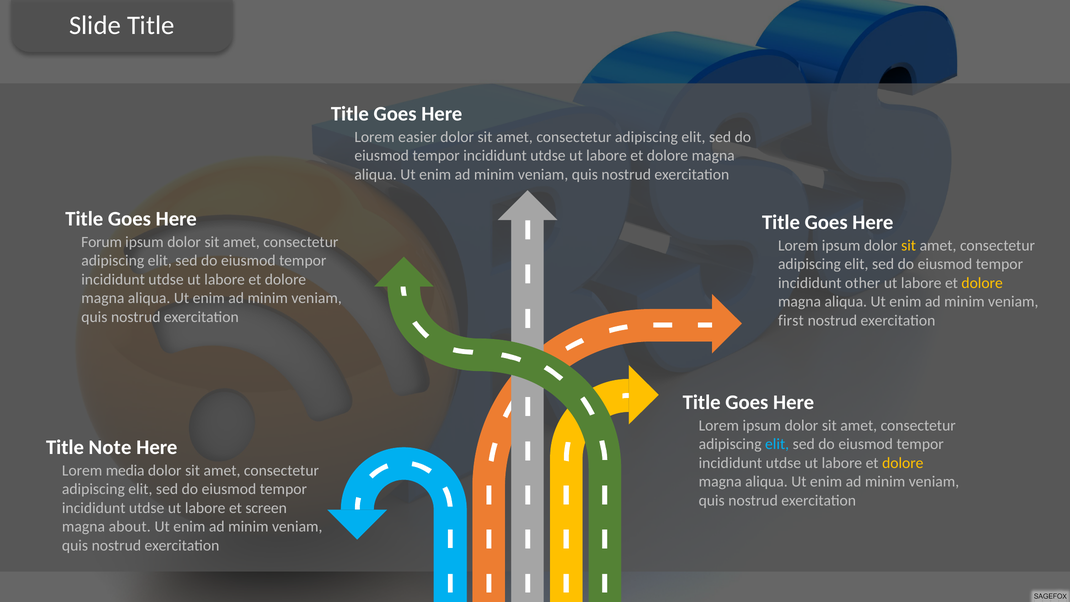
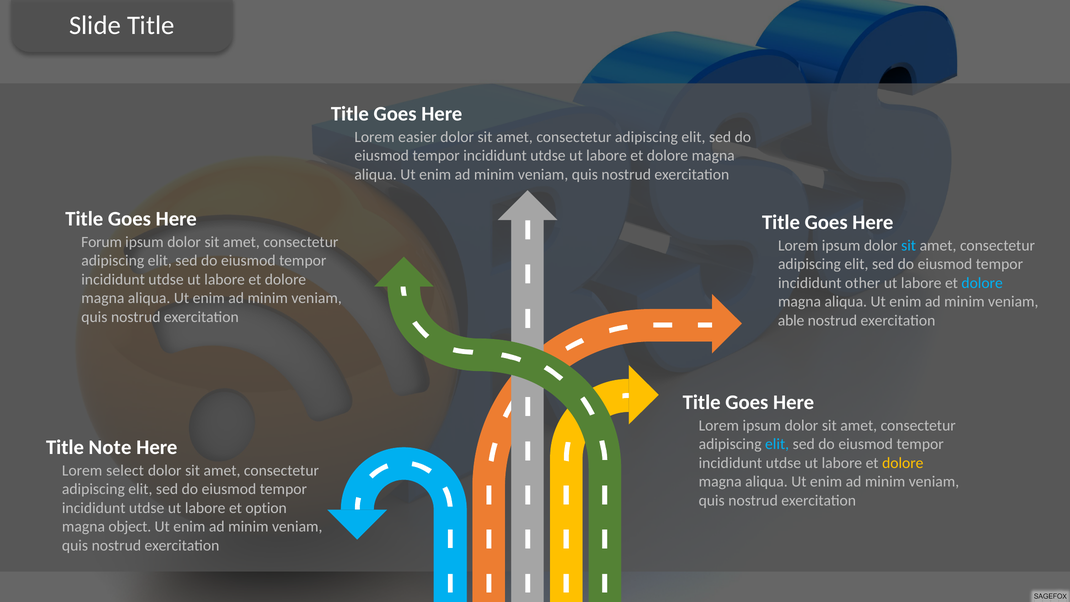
sit colour: yellow -> light blue (909, 246)
dolore colour: yellow -> light blue (982, 283)
first: first -> able (791, 320)
media: media -> select (125, 470)
screen: screen -> option (266, 508)
about: about -> object (130, 527)
